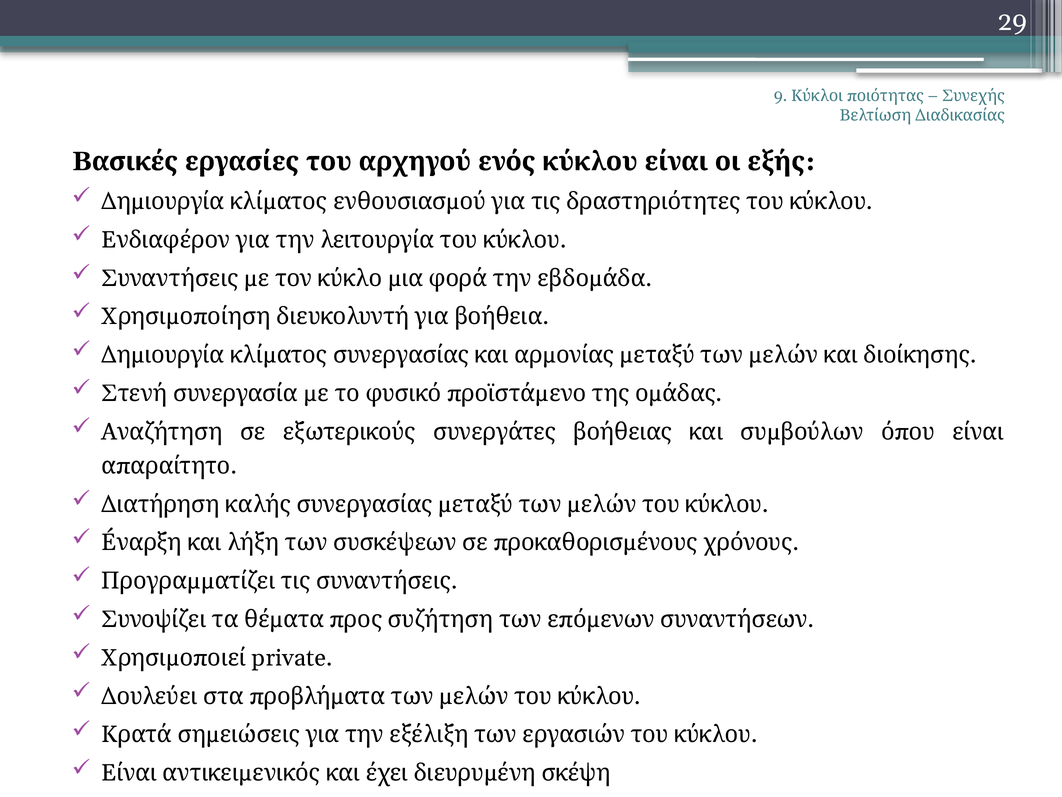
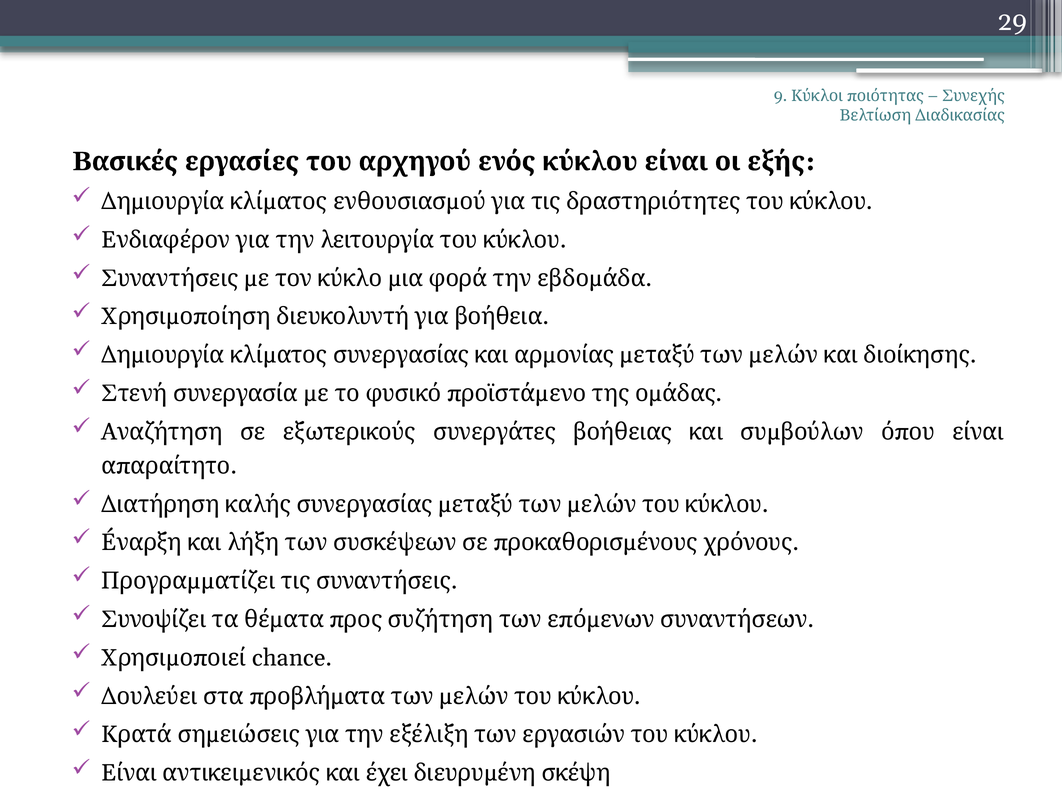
private: private -> chance (292, 657)
